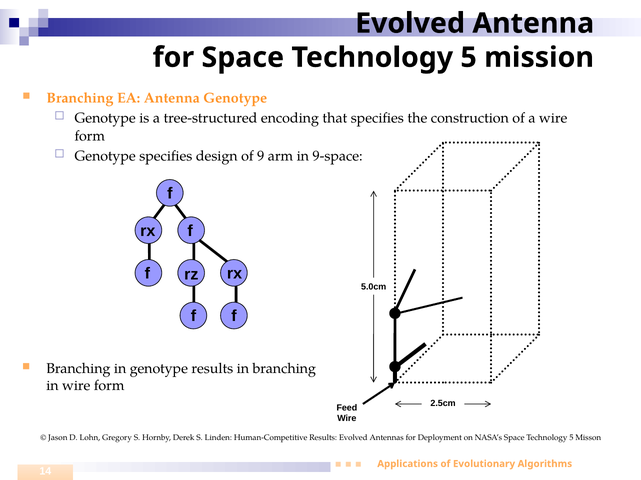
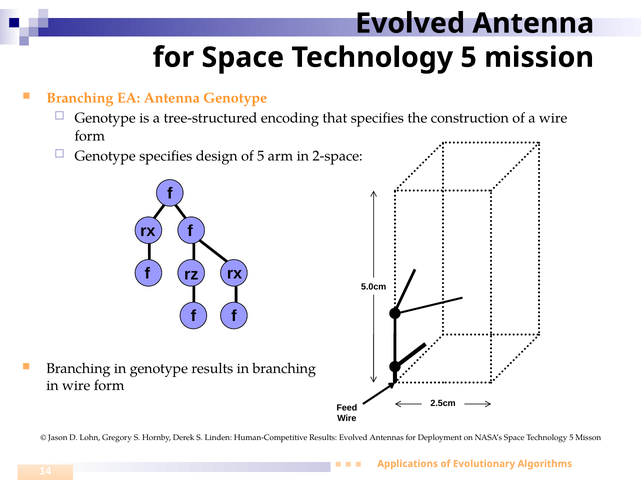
of 9: 9 -> 5 (261, 156)
9-space: 9-space -> 2-space (338, 156)
